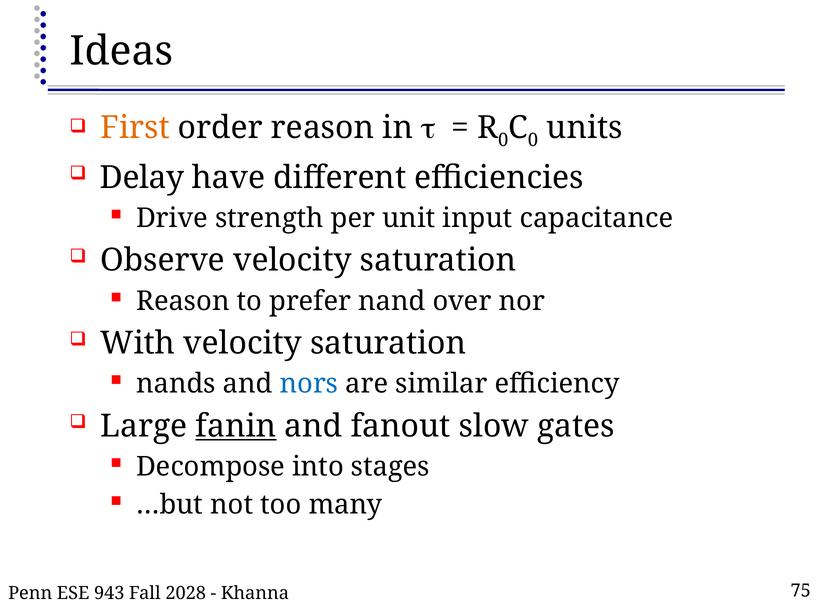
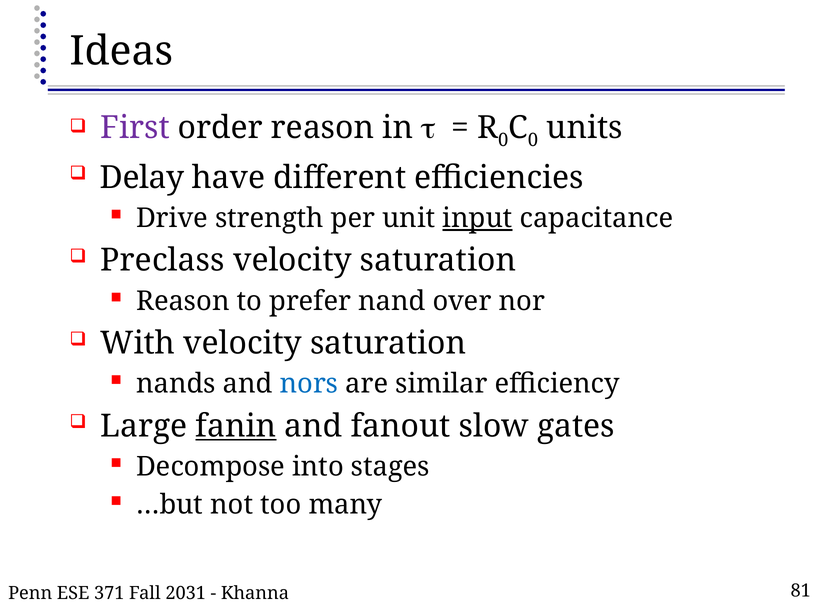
First colour: orange -> purple (135, 128)
input underline: none -> present (478, 218)
Observe: Observe -> Preclass (163, 261)
943: 943 -> 371 (109, 594)
2028: 2028 -> 2031 (186, 594)
75: 75 -> 81 (801, 591)
